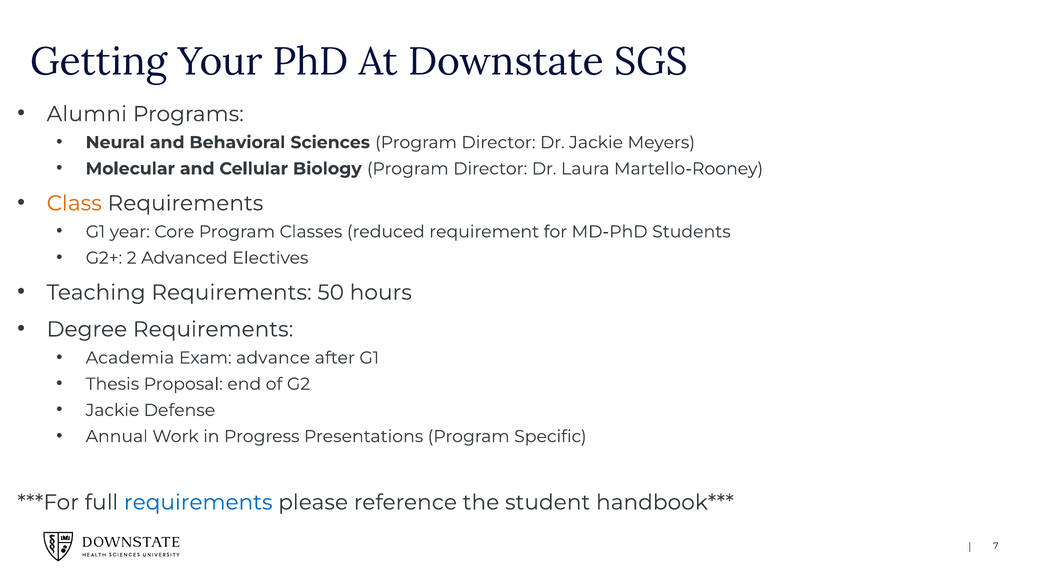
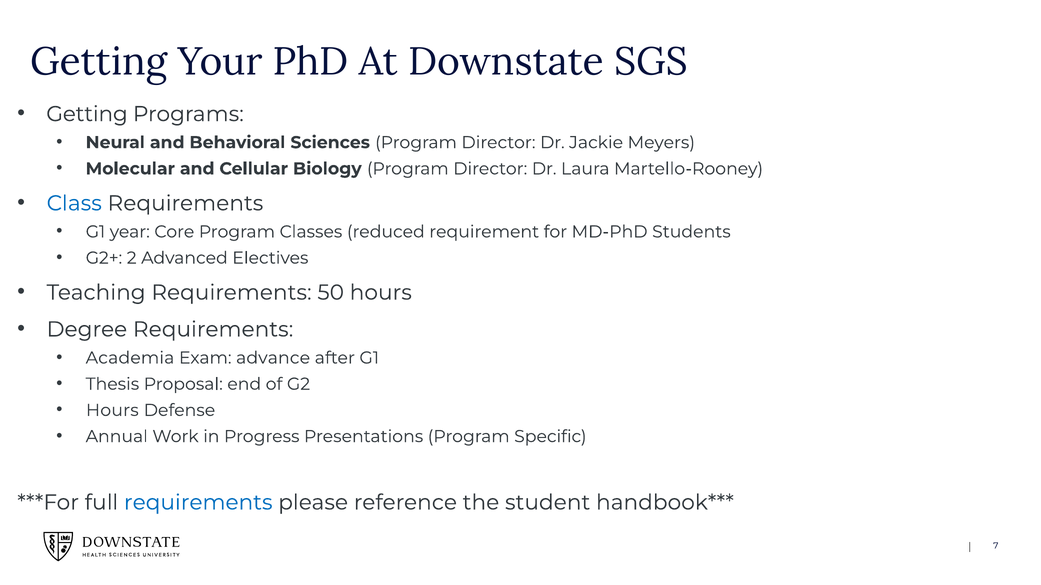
Alumni: Alumni -> Getting (87, 114)
Class colour: orange -> blue (74, 203)
Jackie: Jackie -> Hours (112, 411)
